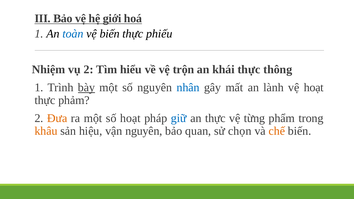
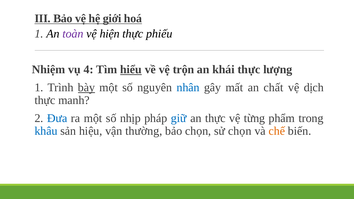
toàn colour: blue -> purple (73, 34)
vệ biến: biến -> hiện (110, 34)
vụ 2: 2 -> 4 (89, 70)
hiểu underline: none -> present (131, 70)
thông: thông -> lượng (278, 70)
lành: lành -> chất (274, 88)
vệ hoạt: hoạt -> dịch (314, 88)
phảm: phảm -> manh (74, 100)
Đưa colour: orange -> blue (57, 118)
số hoạt: hoạt -> nhịp (130, 118)
khâu colour: orange -> blue (46, 131)
vận nguyên: nguyên -> thường (144, 131)
bảo quan: quan -> chọn (198, 131)
